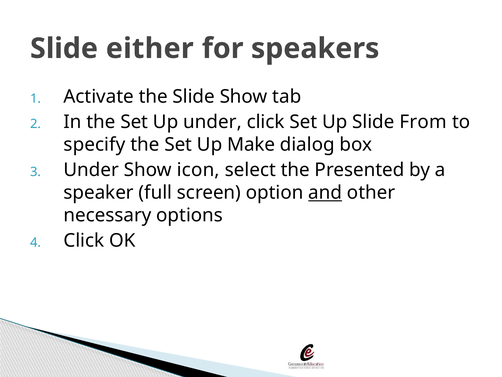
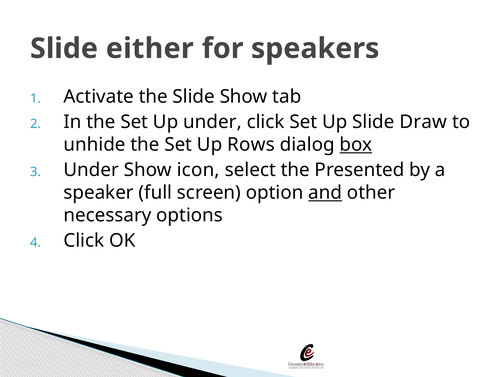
From: From -> Draw (423, 122)
specify: specify -> unhide (95, 144)
Make: Make -> Rows (251, 144)
box underline: none -> present (356, 144)
